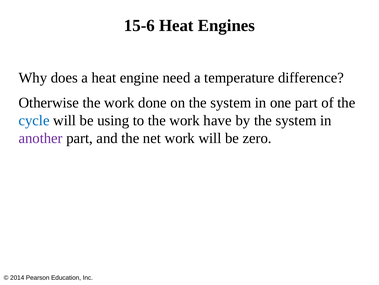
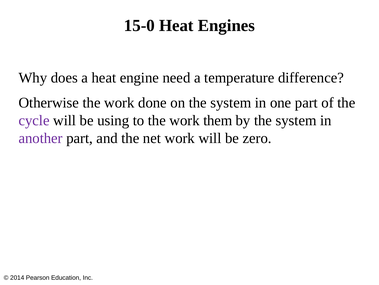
15-6: 15-6 -> 15-0 (139, 26)
cycle colour: blue -> purple (34, 120)
have: have -> them (218, 120)
